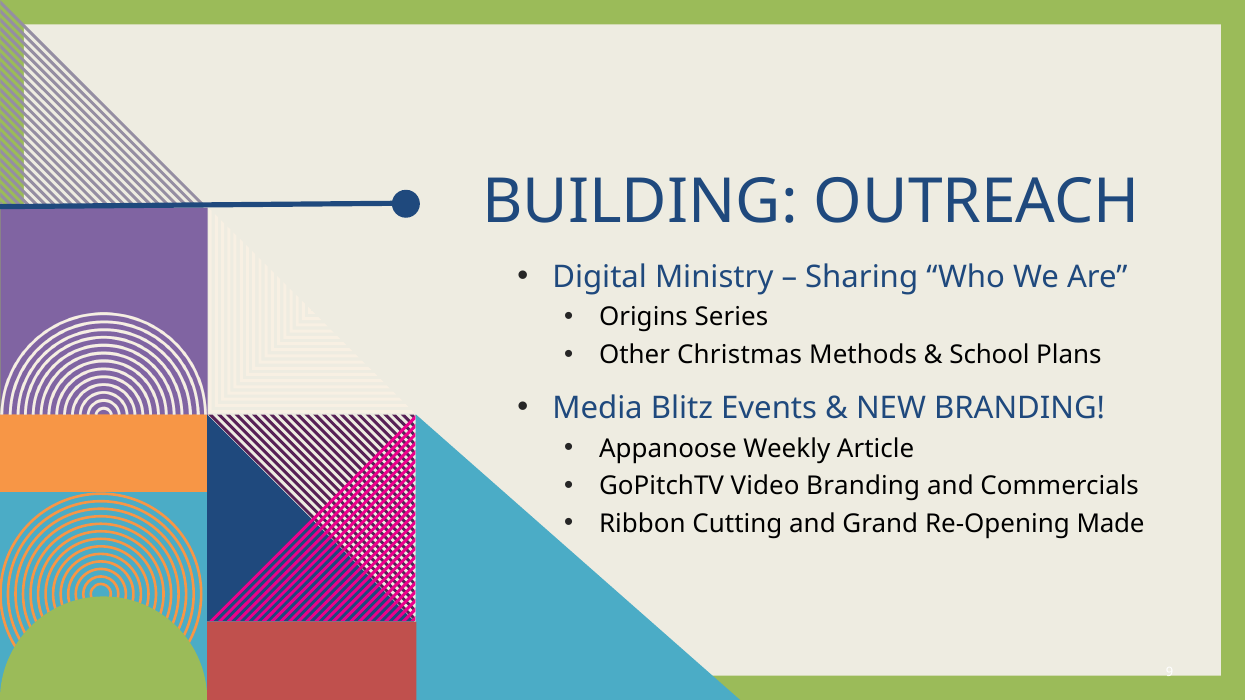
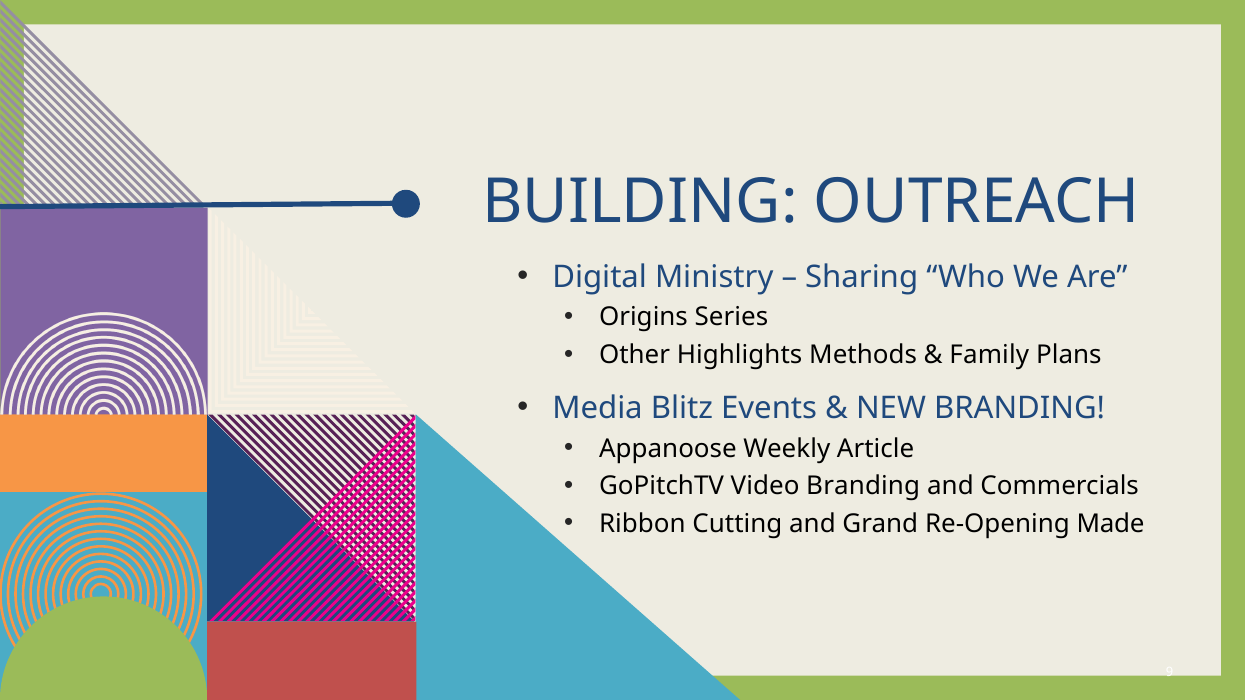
Christmas: Christmas -> Highlights (740, 355)
School: School -> Family (989, 355)
